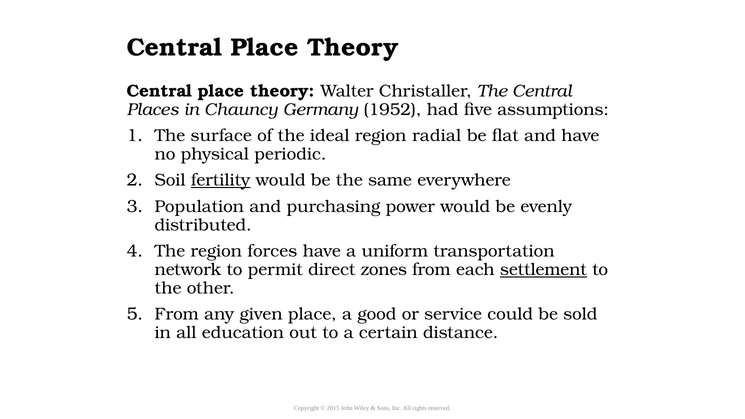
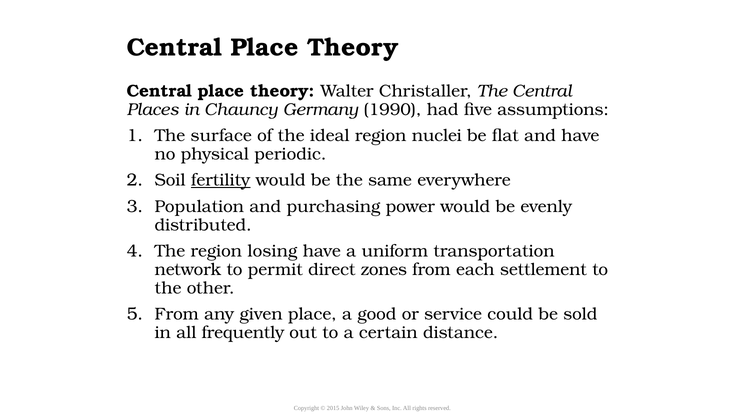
1952: 1952 -> 1990 (392, 109)
radial: radial -> nuclei (437, 136)
forces: forces -> losing (272, 251)
settlement underline: present -> none (543, 270)
education: education -> frequently (243, 333)
